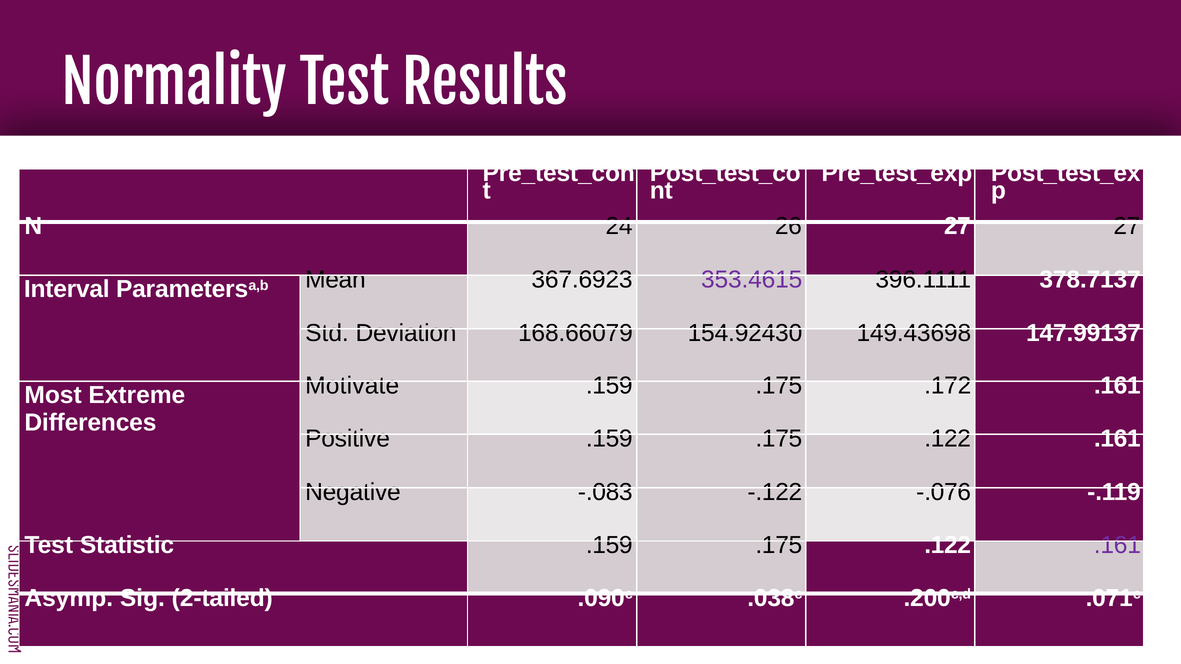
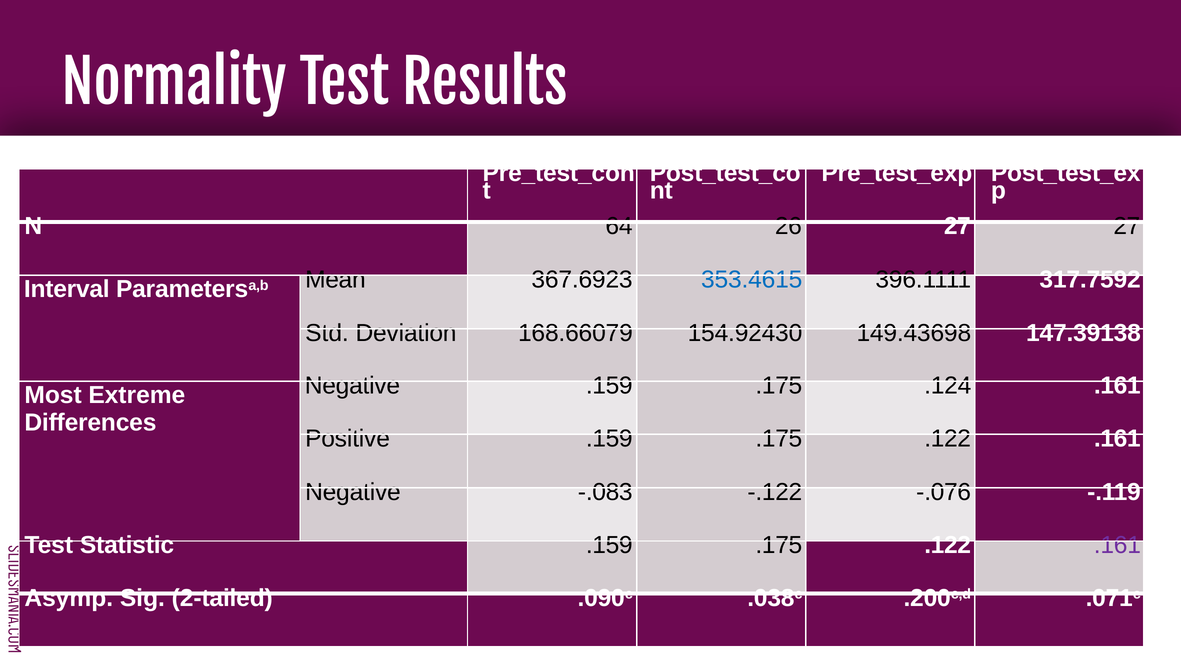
24: 24 -> 64 (619, 226)
353.4615 colour: purple -> blue (752, 280)
378.7137: 378.7137 -> 317.7592 (1090, 280)
147.99137: 147.99137 -> 147.39138 (1083, 333)
Motivate: Motivate -> Negative (352, 386)
.172: .172 -> .124 (948, 386)
